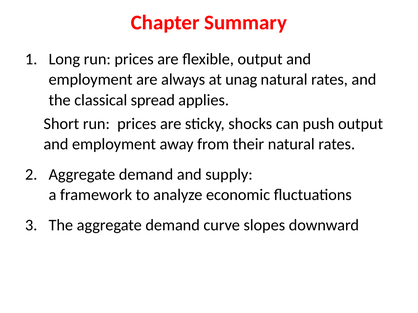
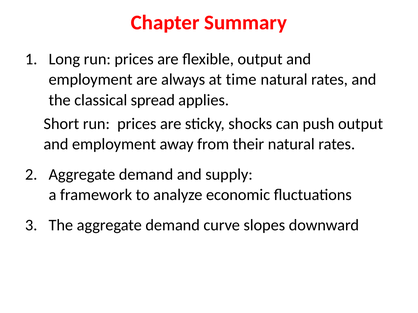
unag: unag -> time (241, 80)
